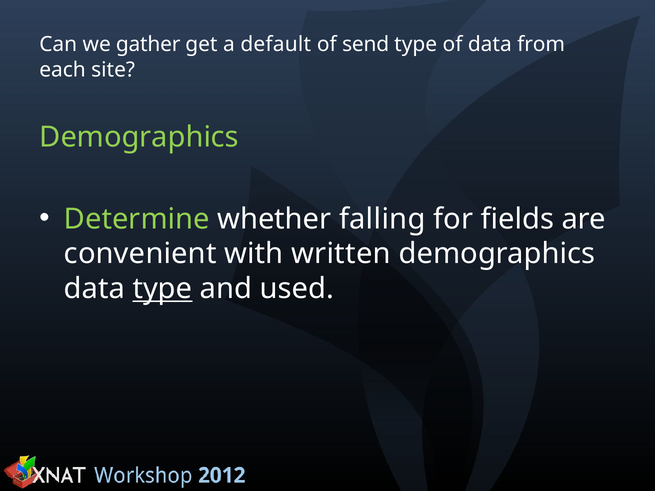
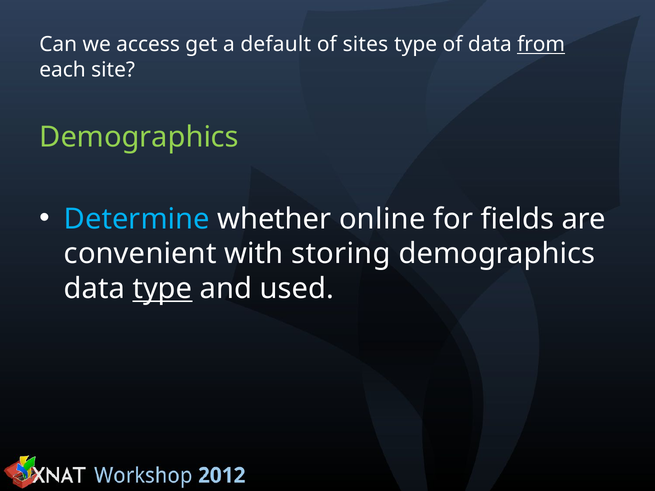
gather: gather -> access (148, 45)
send: send -> sites (365, 45)
from underline: none -> present (541, 45)
Determine colour: light green -> light blue (137, 219)
falling: falling -> online (382, 219)
written: written -> storing (341, 254)
